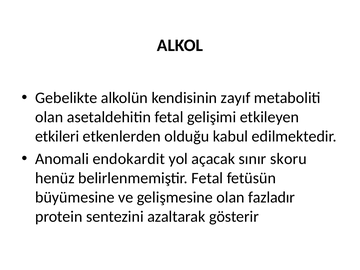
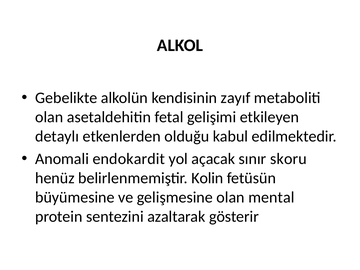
etkileri: etkileri -> detaylı (57, 136)
belirlenmemiştir Fetal: Fetal -> Kolin (207, 178)
fazladır: fazladır -> mental (271, 197)
